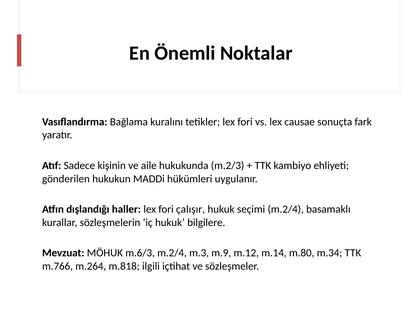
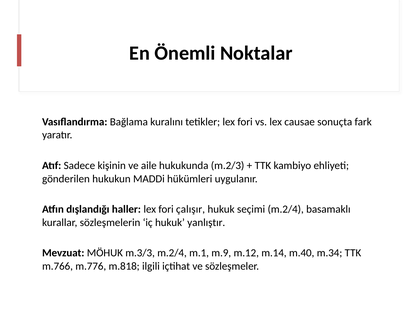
bilgilere: bilgilere -> yanlıştır (206, 223)
m.6/3: m.6/3 -> m.3/3 (140, 253)
m.3: m.3 -> m.1 (199, 253)
m.80: m.80 -> m.40 (302, 253)
m.264: m.264 -> m.776 (91, 266)
